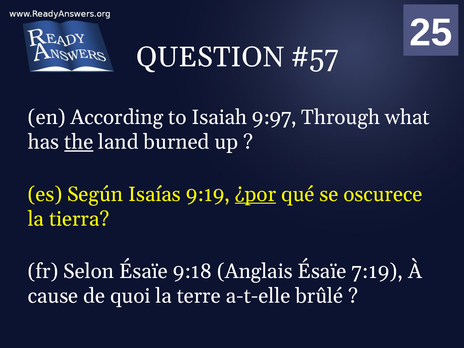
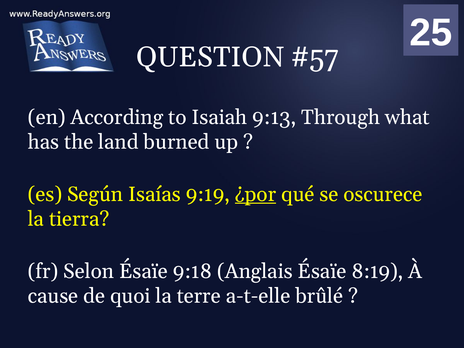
9:97: 9:97 -> 9:13 (274, 117)
the underline: present -> none (79, 142)
7:19: 7:19 -> 8:19 (377, 271)
